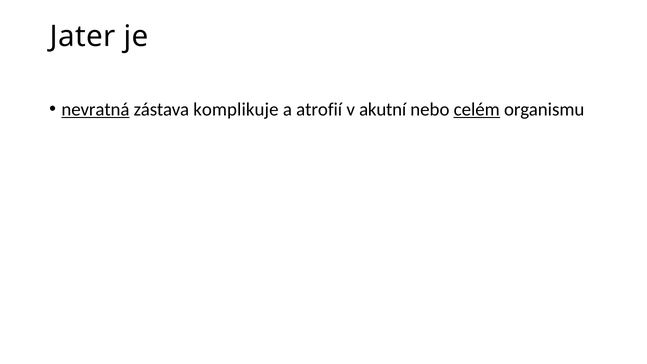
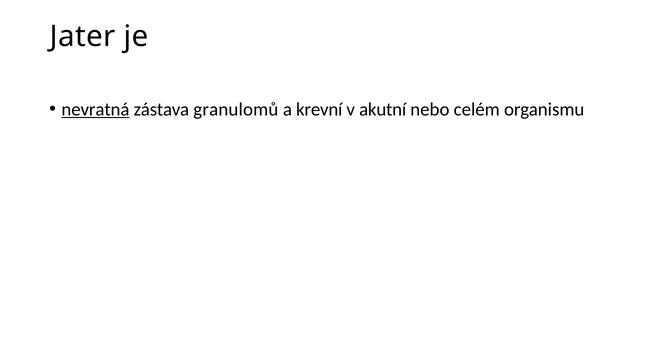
komplikuje: komplikuje -> granulomů (236, 109)
atrofií: atrofií -> krevní (319, 109)
celém underline: present -> none (477, 109)
